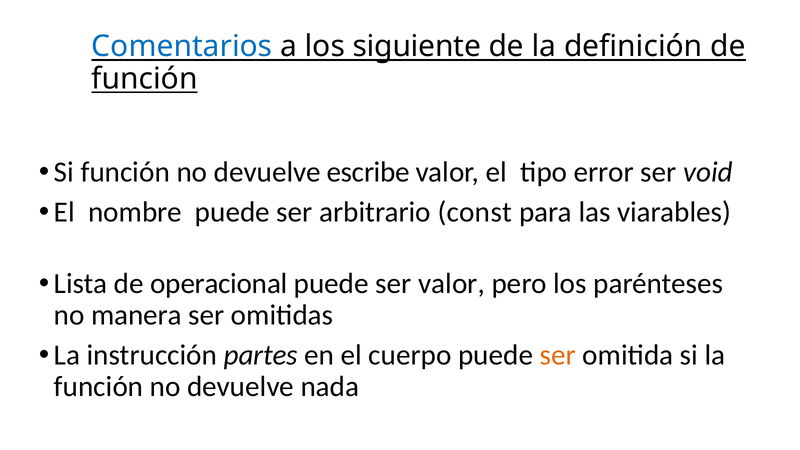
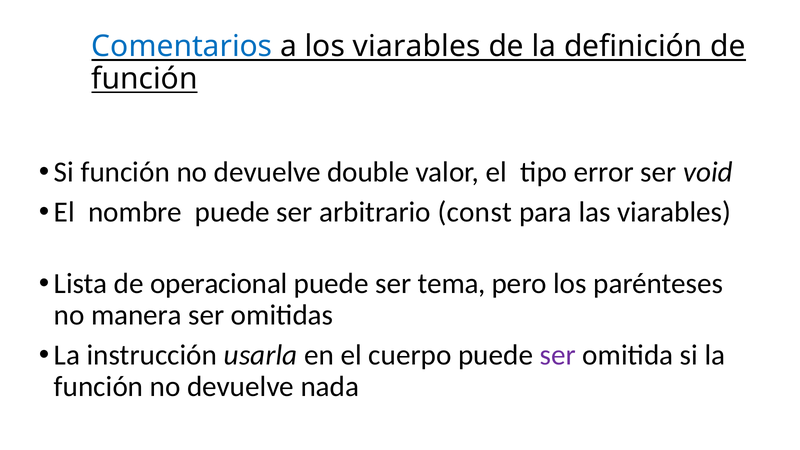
los siguiente: siguiente -> viarables (417, 46)
escribe: escribe -> double (368, 172)
ser valor: valor -> tema (452, 284)
partes: partes -> usarla (261, 355)
ser colour: orange -> purple (558, 355)
